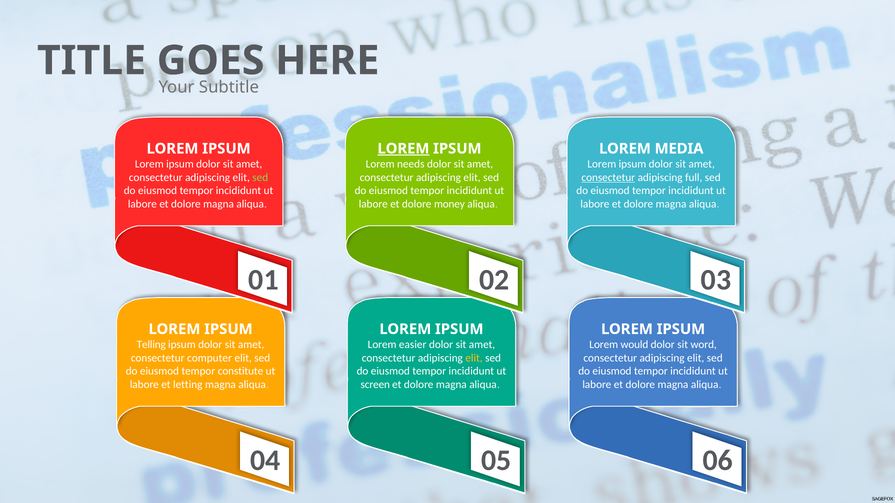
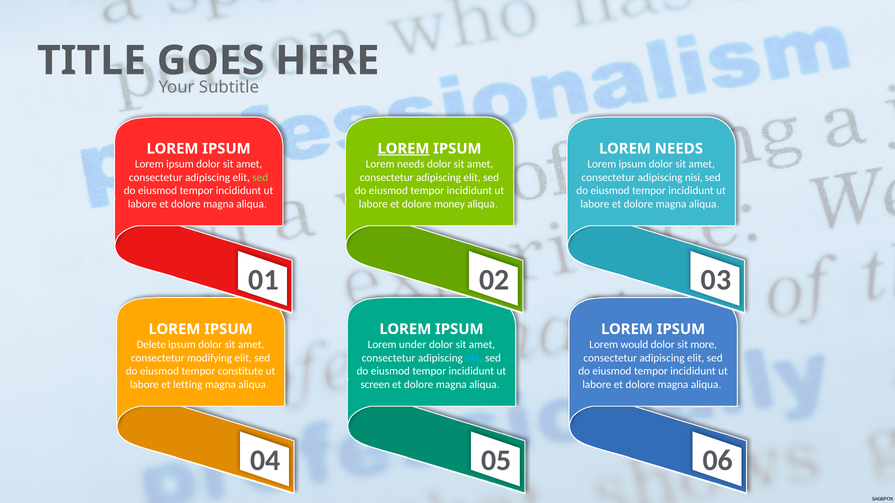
MEDIA: MEDIA -> NEEDS (679, 149)
consectetur underline: present -> none (608, 178)
full: full -> nisi (694, 178)
Telling: Telling -> Delete (151, 345)
easier: easier -> under (413, 345)
word: word -> more (704, 345)
computer: computer -> modifying (210, 358)
elit colour: yellow -> light blue (474, 358)
